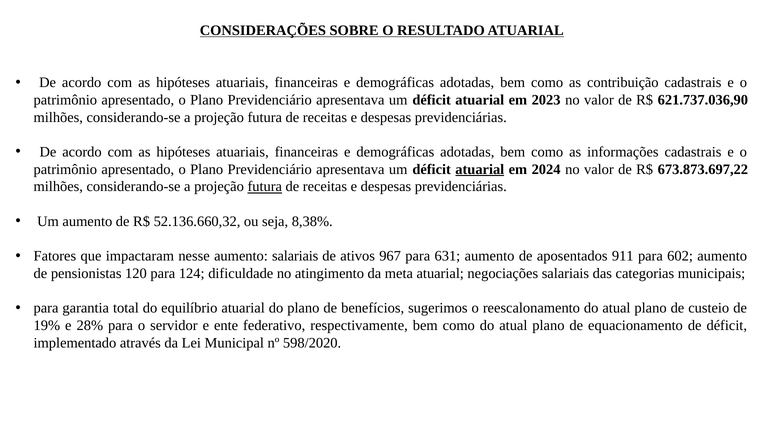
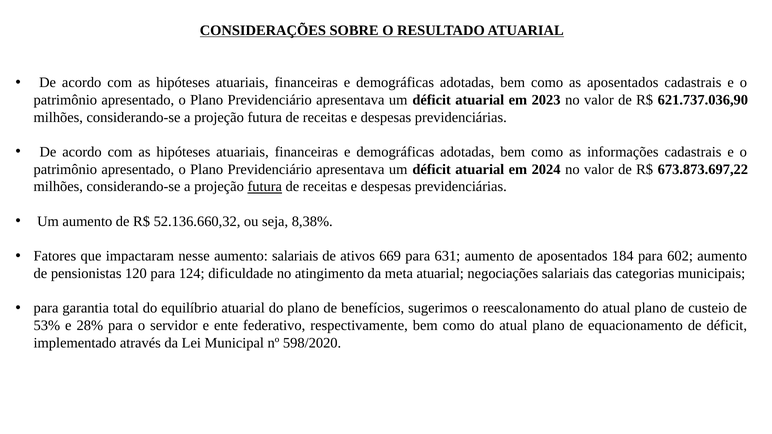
as contribuição: contribuição -> aposentados (623, 83)
atuarial underline: present -> none (480, 169)
967: 967 -> 669 (390, 256)
911: 911 -> 184 (623, 256)
19%: 19% -> 53% (47, 326)
